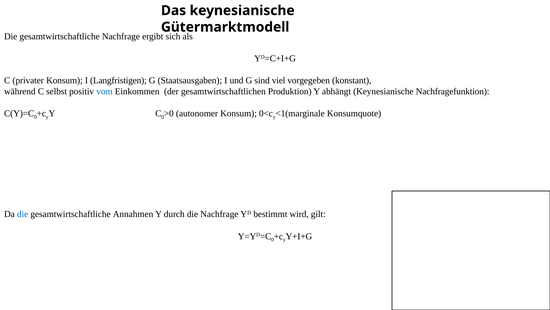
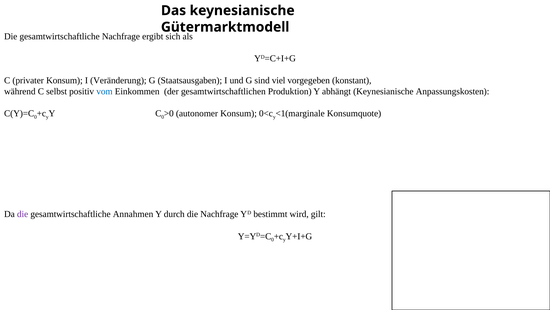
Langfristigen: Langfristigen -> Veränderung (118, 80)
Nachfragefunktion: Nachfragefunktion -> Anpassungskosten (453, 91)
die colour: blue -> purple (23, 214)
